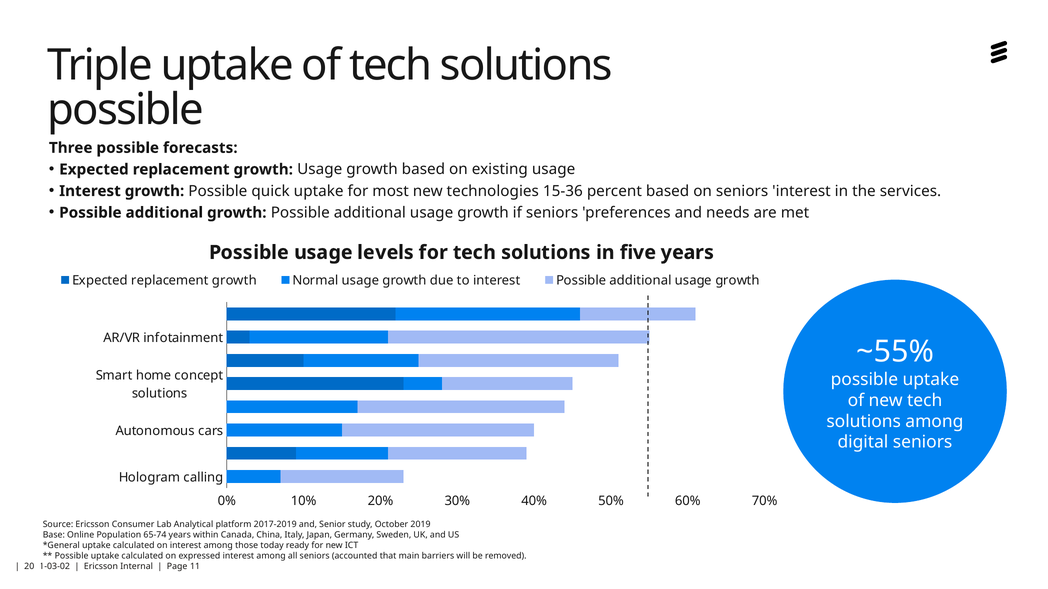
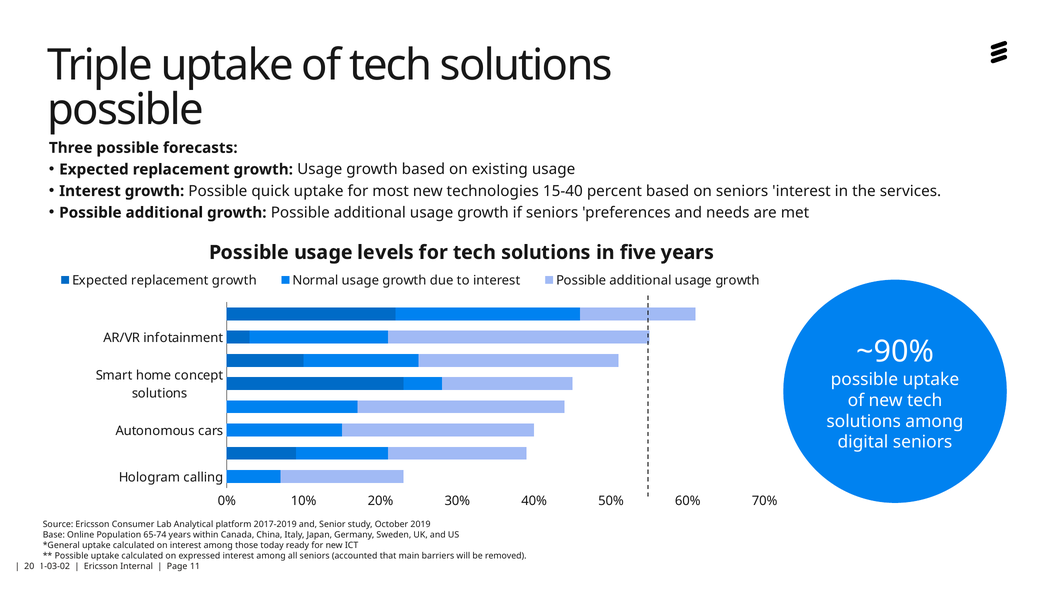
15-36: 15-36 -> 15-40 (563, 191)
~55%: ~55% -> ~90% (895, 352)
